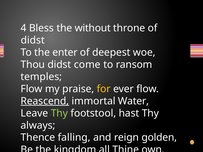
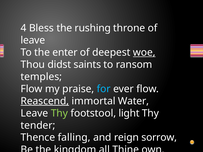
without: without -> rushing (93, 28)
didst: didst -> leave (33, 40)
woe underline: none -> present (144, 52)
come: come -> saints (87, 65)
for colour: yellow -> light blue (104, 89)
hast: hast -> light (129, 113)
always: always -> tender (38, 126)
golden: golden -> sorrow (159, 138)
